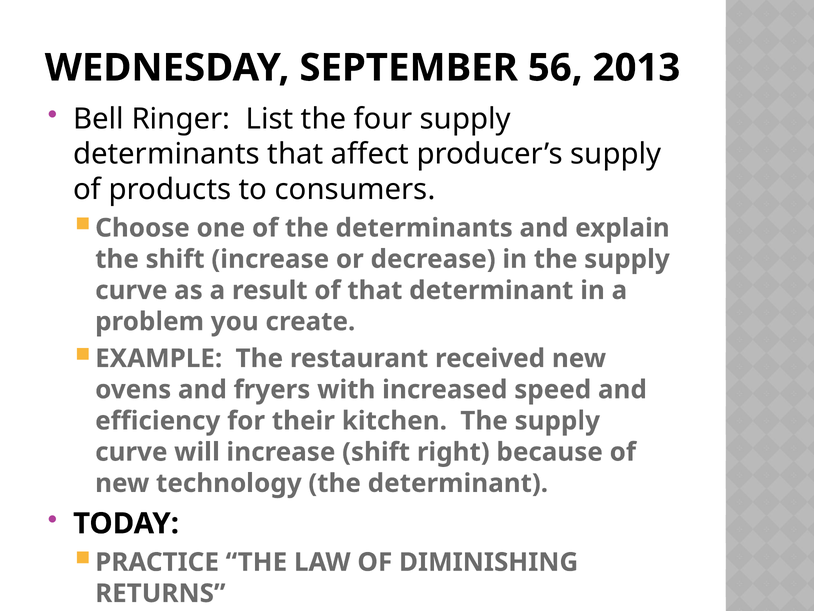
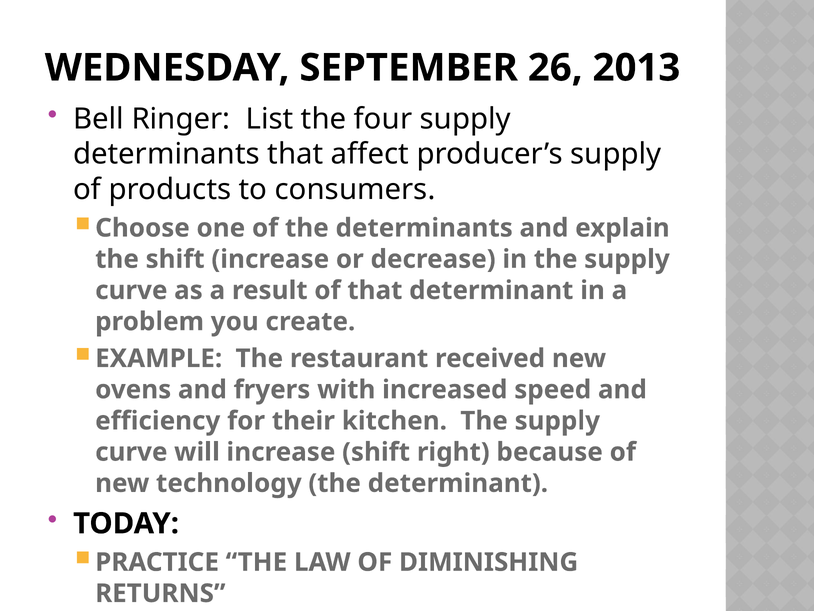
56: 56 -> 26 (555, 68)
